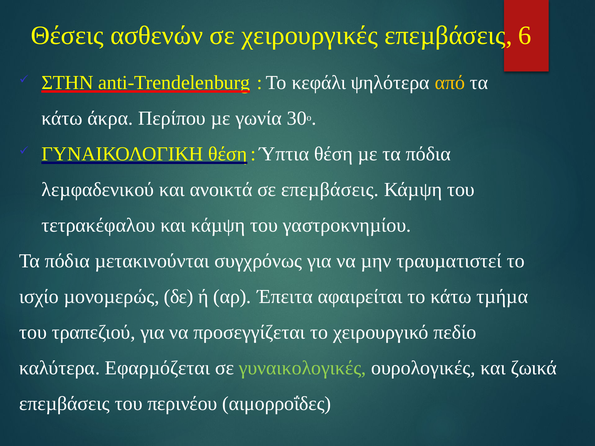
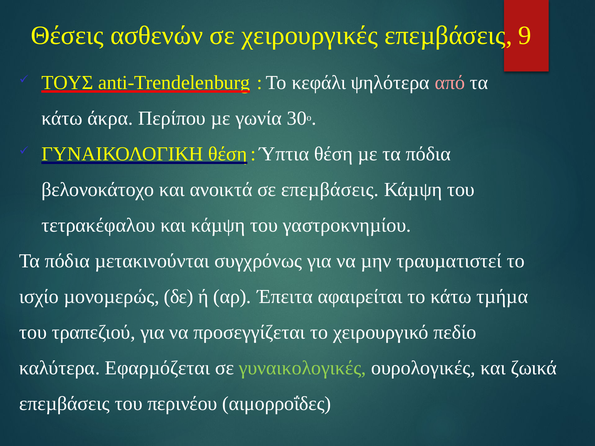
6: 6 -> 9 (525, 36)
ΣΤΗΝ: ΣΤΗΝ -> ΤΟΥΣ (67, 83)
από colour: yellow -> pink (450, 83)
λεµφαδενικού: λεµφαδενικού -> βελονοκάτοχο (98, 190)
